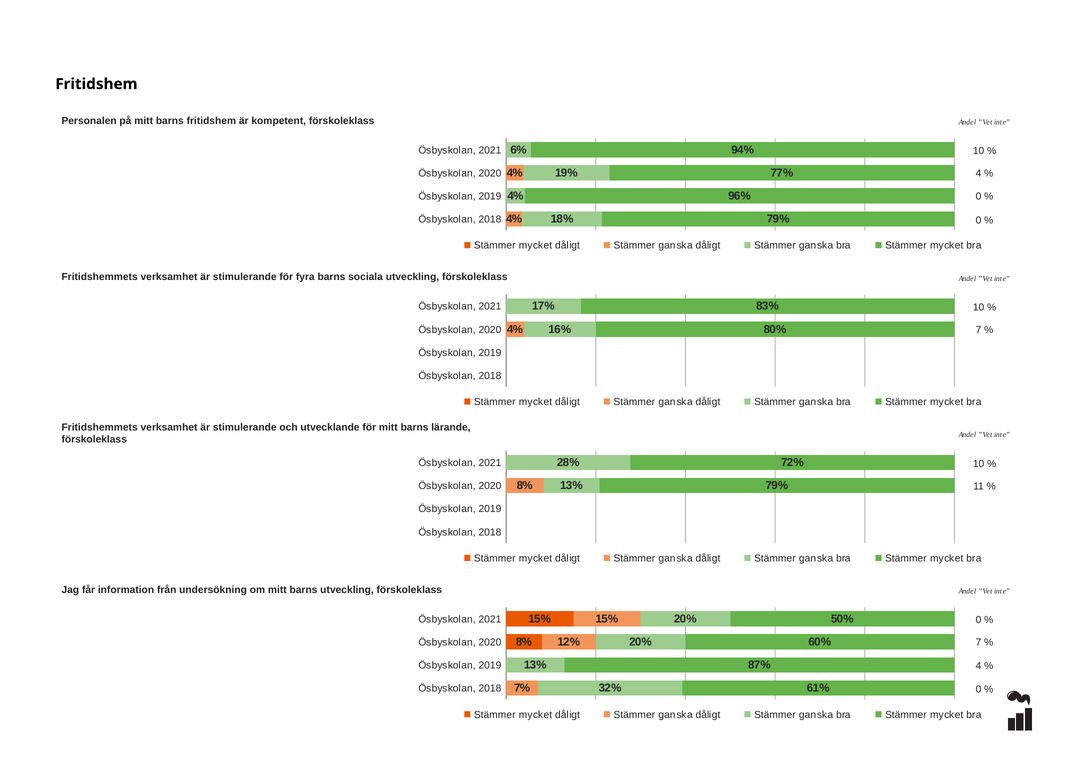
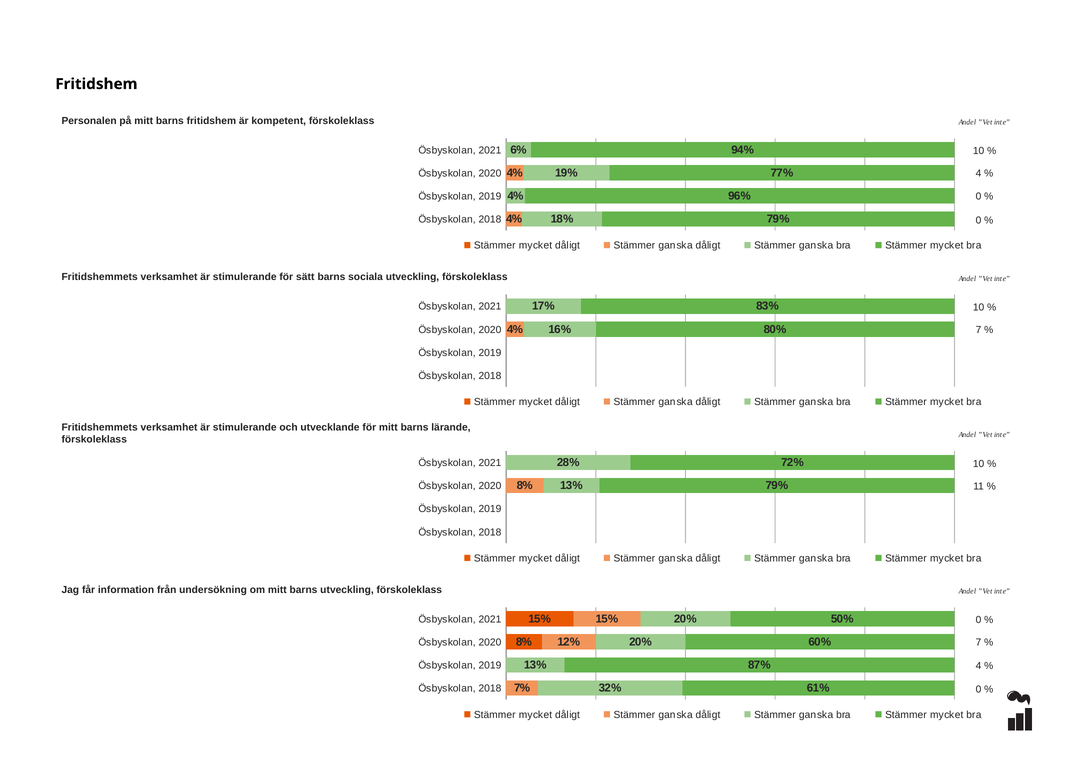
fyra: fyra -> sätt (305, 277)
